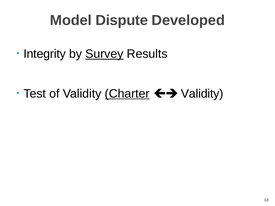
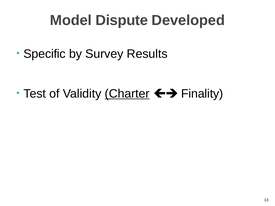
Integrity: Integrity -> Specific (45, 54)
Survey underline: present -> none (104, 54)
Validity: Validity -> Finality (202, 94)
